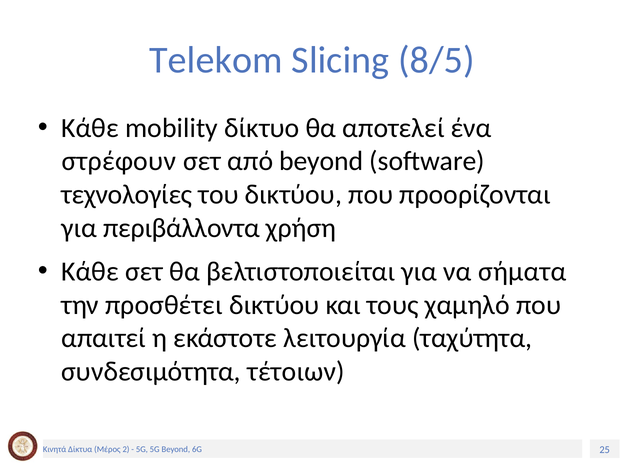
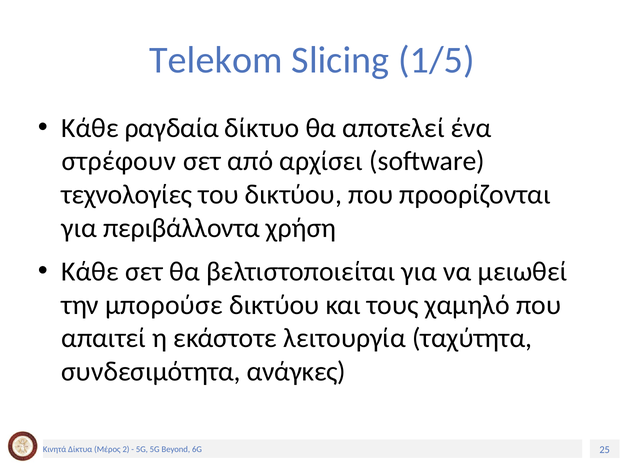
8/5: 8/5 -> 1/5 (436, 60)
mobility: mobility -> ραγδαία (172, 128)
από beyond: beyond -> αρχίσει (321, 161)
σήματα: σήματα -> μειωθεί (523, 272)
προσθέτει: προσθέτει -> μπορούσε (164, 305)
τέτοιων: τέτοιων -> ανάγκες (296, 372)
